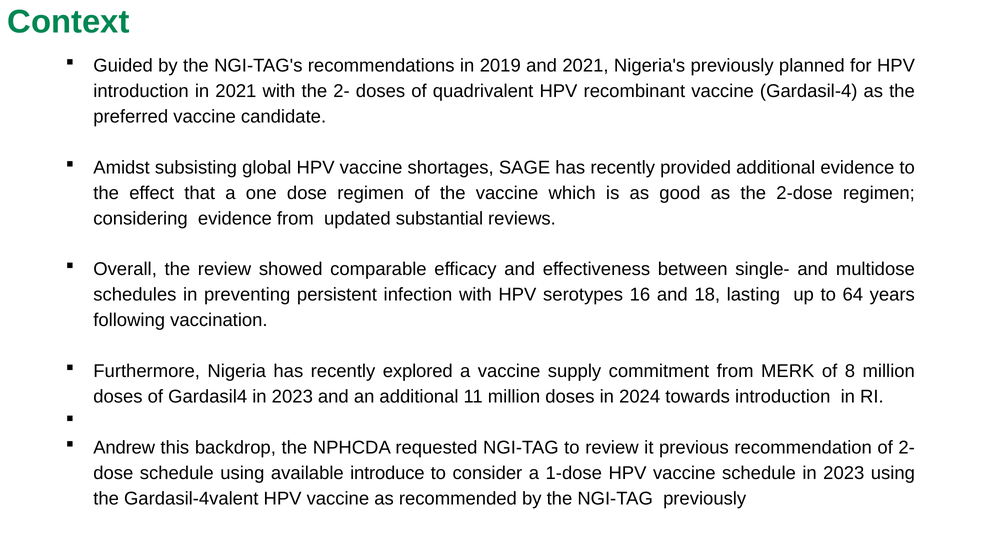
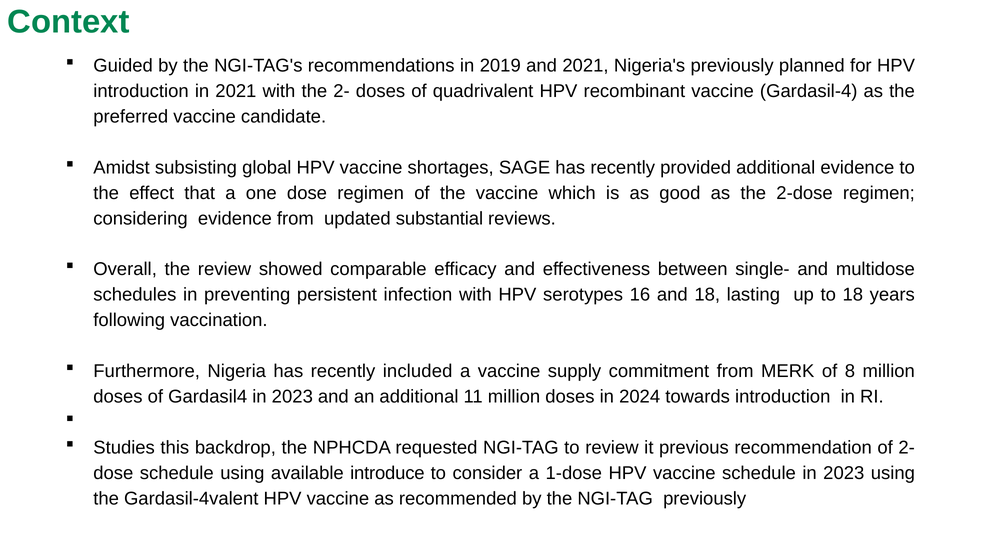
to 64: 64 -> 18 (853, 295)
explored: explored -> included (418, 371)
Andrew: Andrew -> Studies (124, 448)
